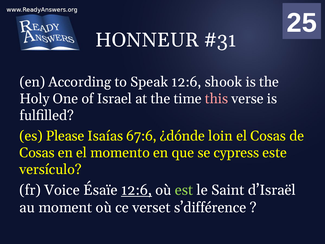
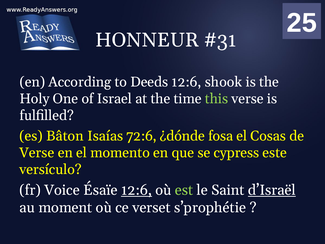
Speak: Speak -> Deeds (149, 82)
this colour: pink -> light green (217, 99)
Please: Please -> Bâton (65, 136)
67:6: 67:6 -> 72:6 (141, 136)
loin: loin -> fosa (221, 136)
Cosas: Cosas -> Verse (37, 153)
d’Israël underline: none -> present (272, 190)
s’différence: s’différence -> s’prophétie (210, 207)
